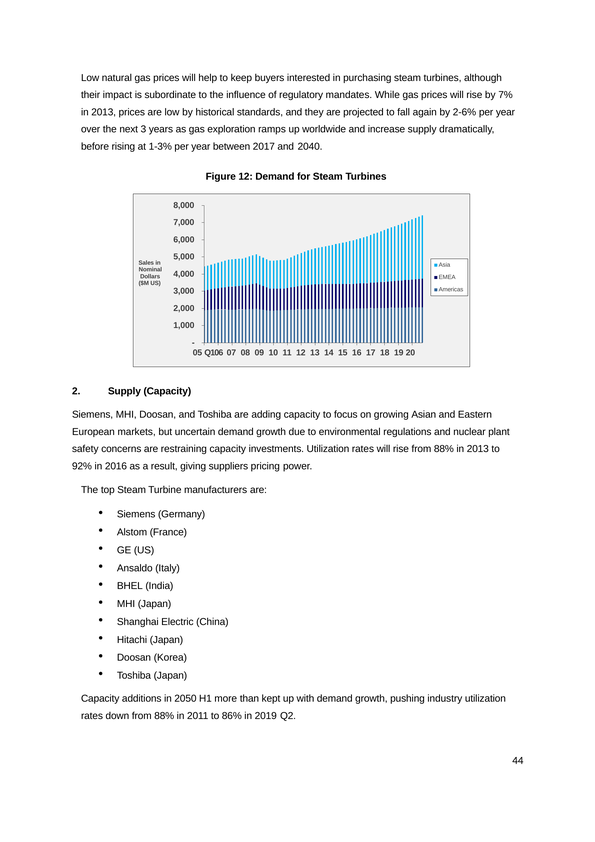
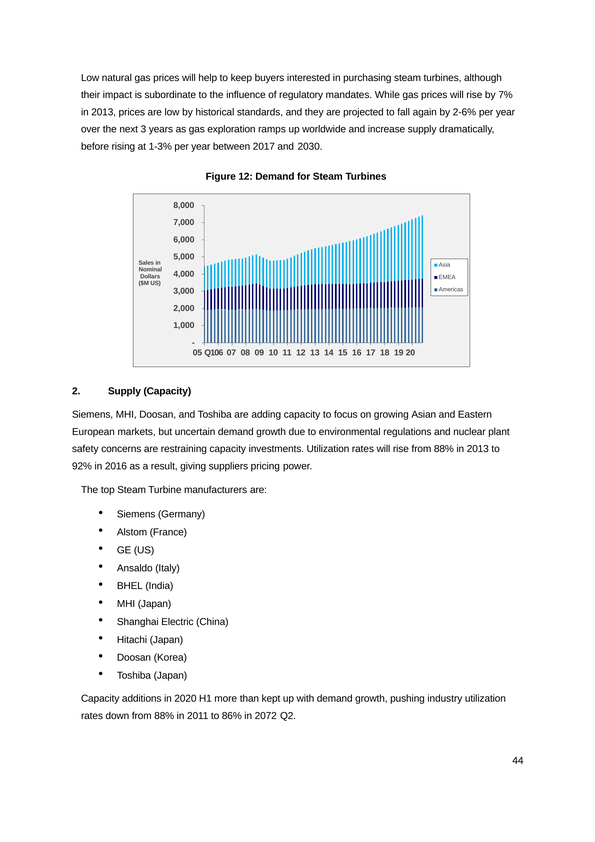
2040: 2040 -> 2030 (310, 147)
2050: 2050 -> 2020 (185, 699)
2019: 2019 -> 2072 (266, 716)
